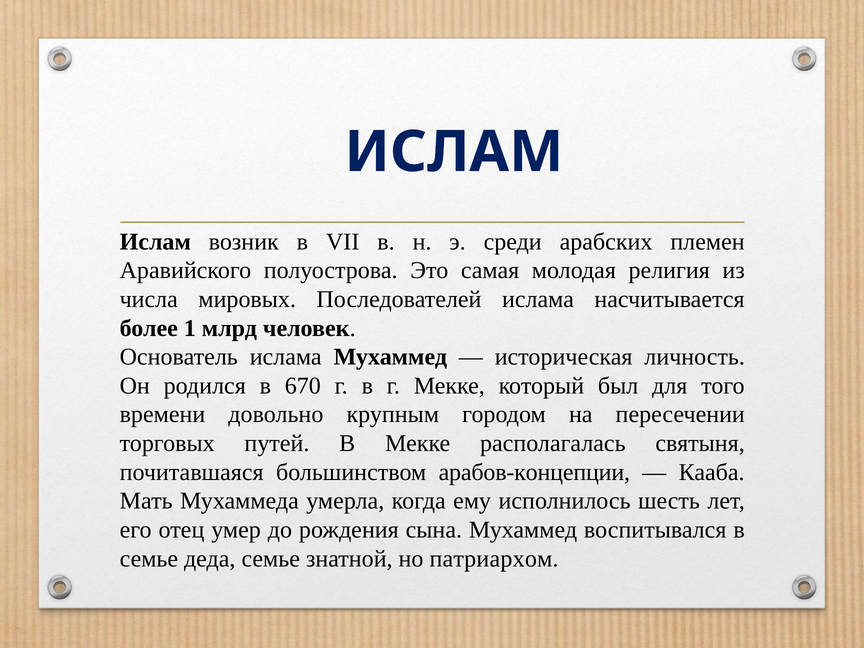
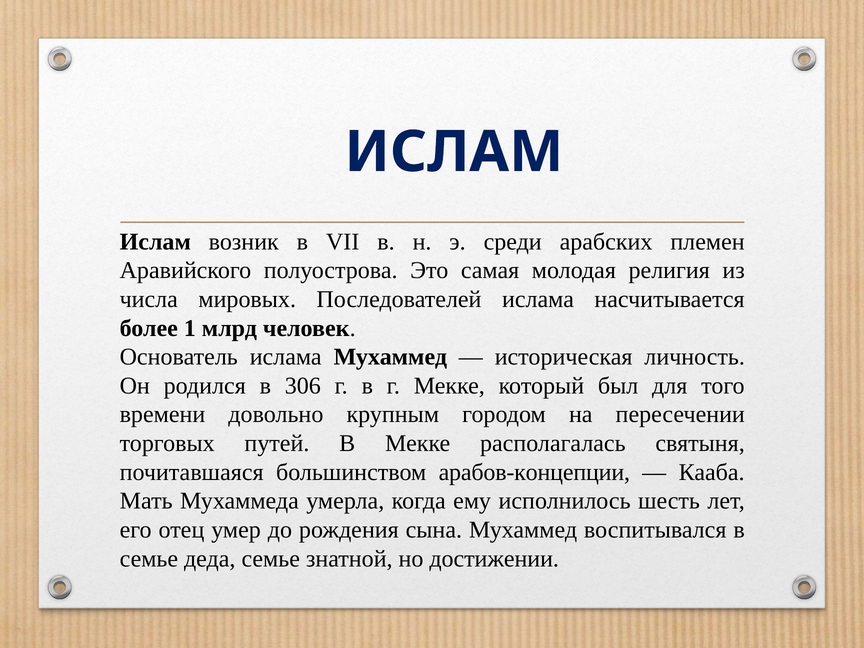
670: 670 -> 306 (303, 386)
патриархом: патриархом -> достижении (494, 559)
